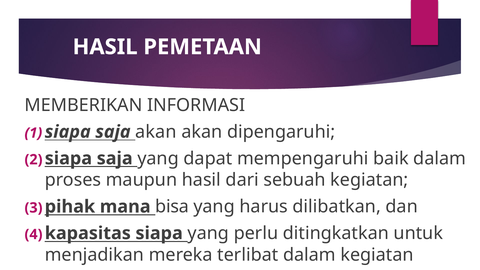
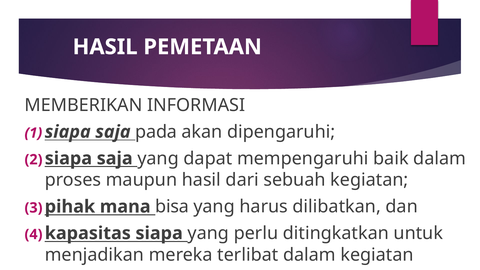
saja akan: akan -> pada (156, 132)
